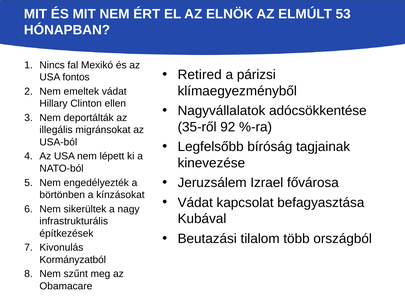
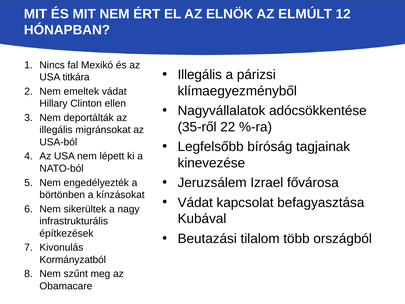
53: 53 -> 12 (343, 14)
Retired: Retired -> Illegális (200, 75)
fontos: fontos -> titkára (76, 77)
92: 92 -> 22 (228, 127)
